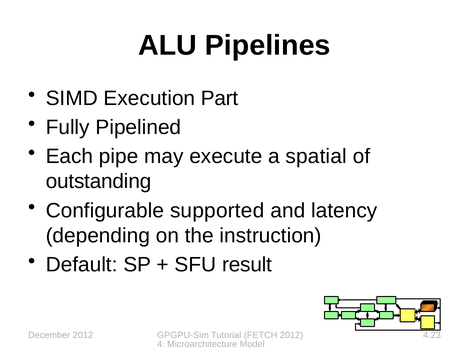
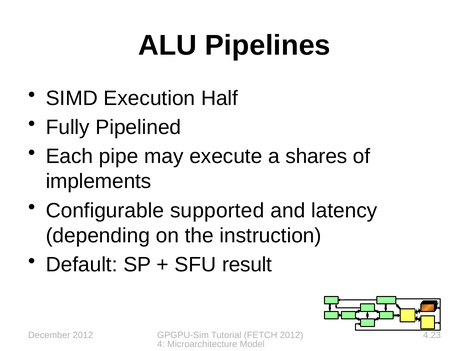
Part: Part -> Half (220, 98)
spatial: spatial -> shares (316, 157)
outstanding: outstanding -> implements (98, 182)
